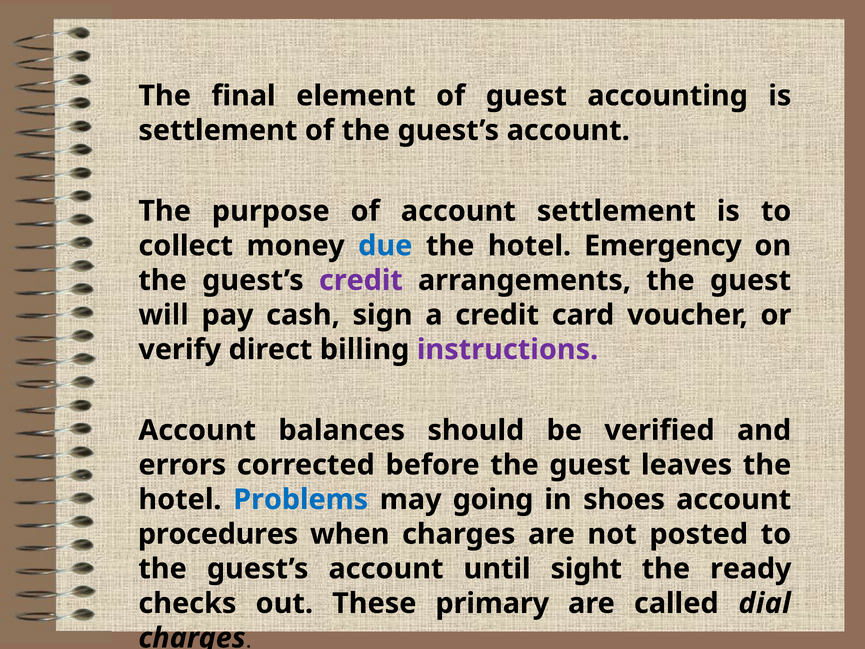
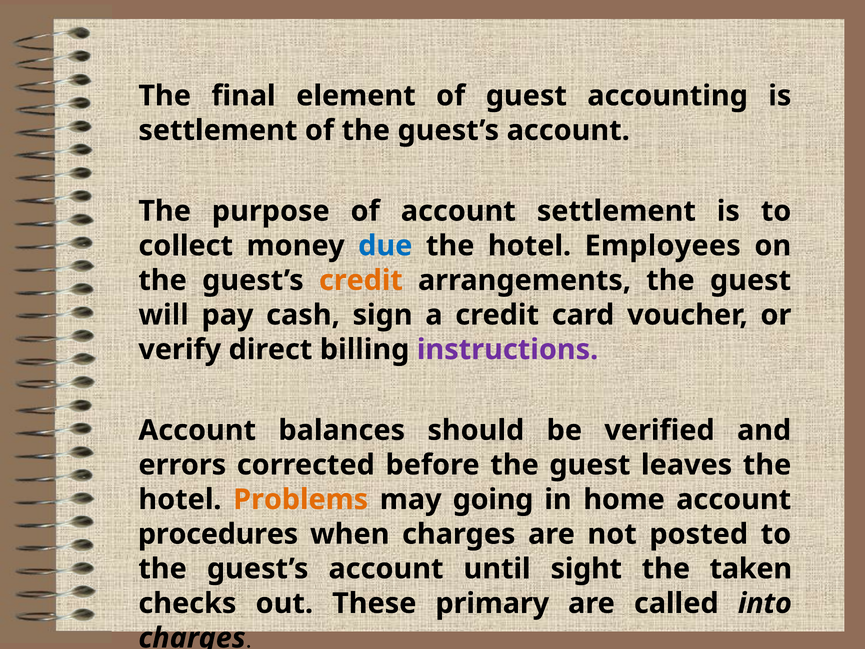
Emergency: Emergency -> Employees (663, 246)
credit colour: purple -> orange (361, 280)
Problems colour: blue -> orange (301, 499)
shoes: shoes -> home (624, 499)
ready: ready -> taken (751, 569)
dial: dial -> into (765, 603)
